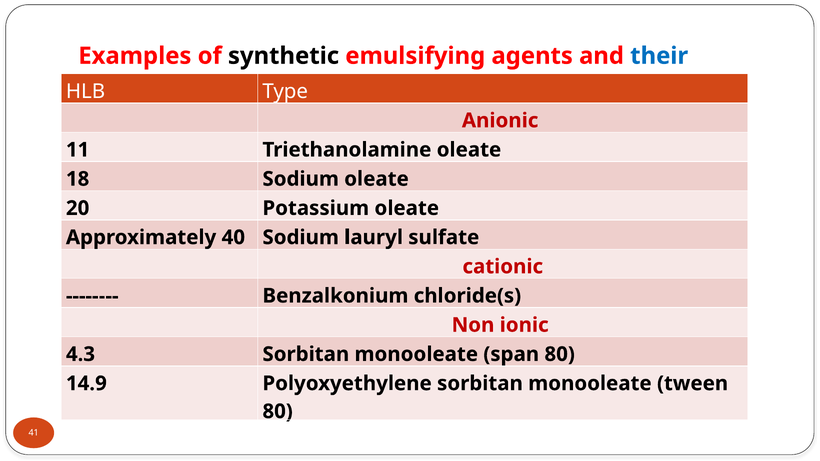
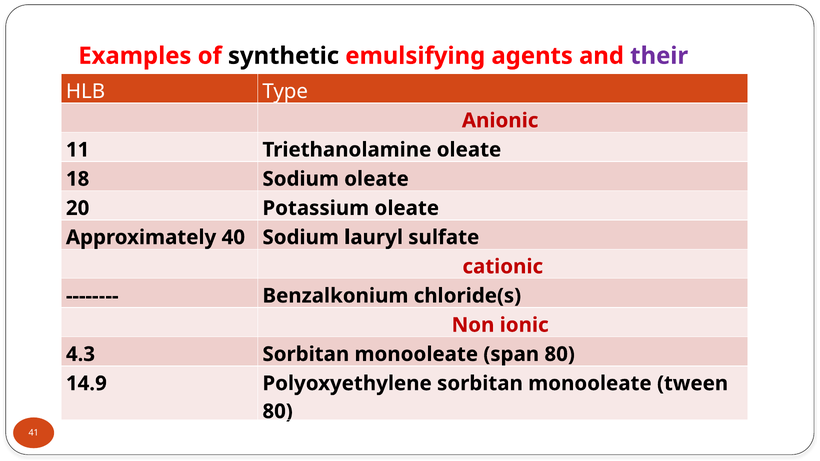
their colour: blue -> purple (659, 56)
